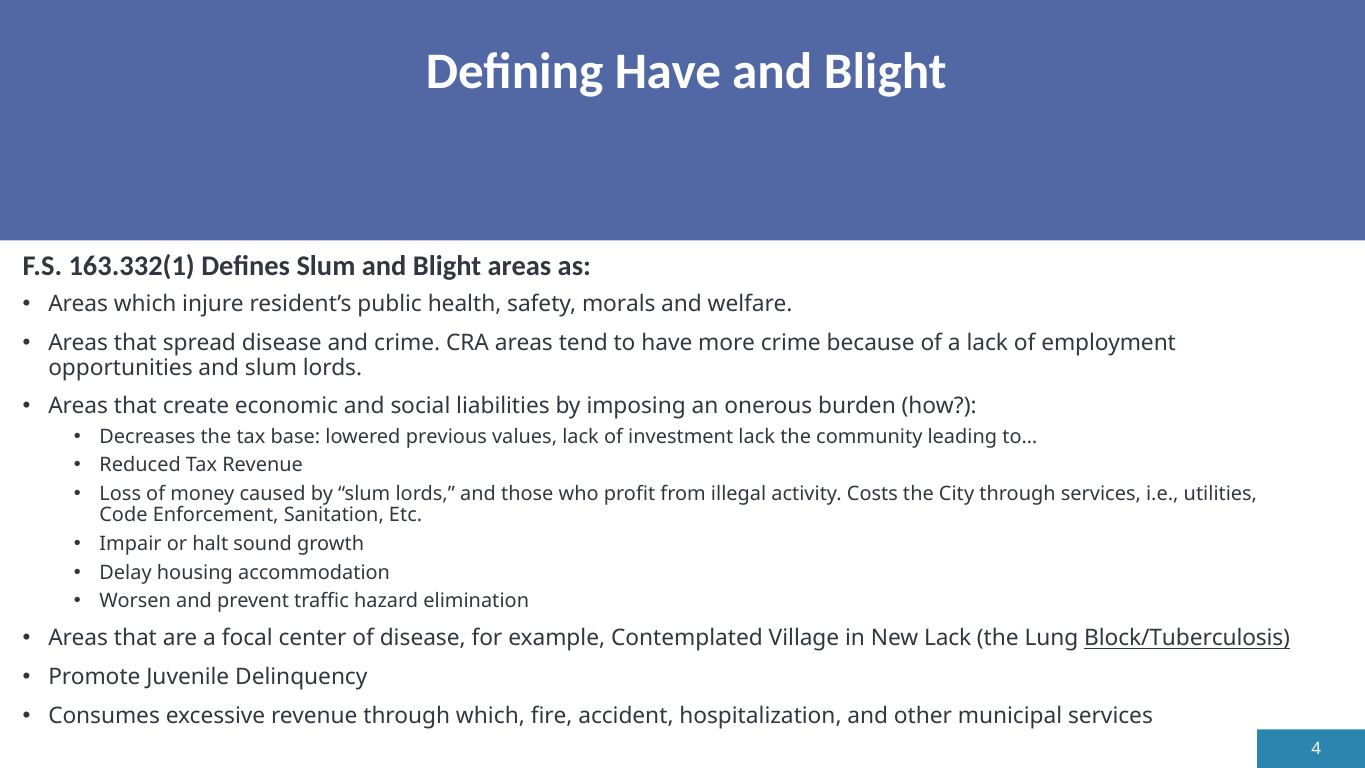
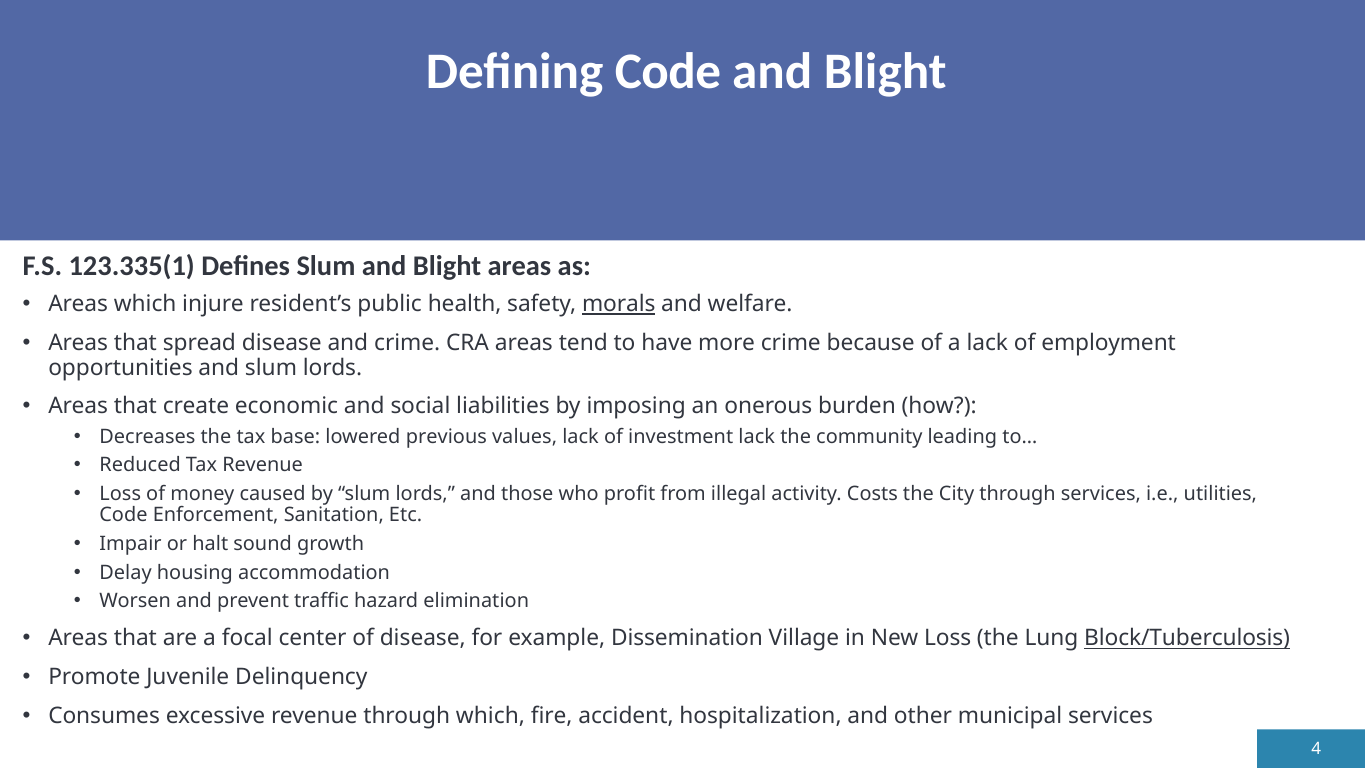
Defining Have: Have -> Code (668, 71)
163.332(1: 163.332(1 -> 123.335(1 (132, 266)
morals underline: none -> present (619, 304)
Contemplated: Contemplated -> Dissemination (687, 638)
New Lack: Lack -> Loss (948, 638)
